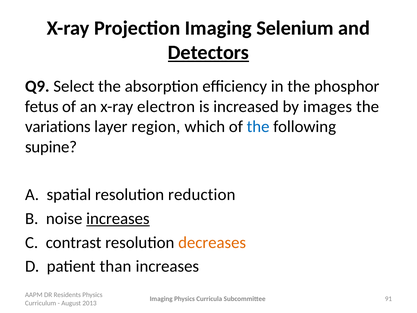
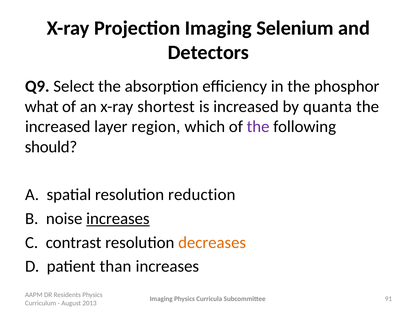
Detectors underline: present -> none (208, 53)
fetus: fetus -> what (42, 106)
electron: electron -> shortest (166, 106)
images: images -> quanta (328, 106)
variations: variations -> increased (58, 127)
the colour: blue -> purple (258, 127)
supine: supine -> should (51, 147)
